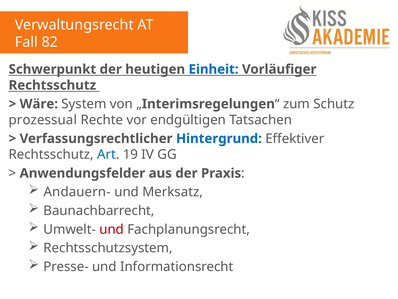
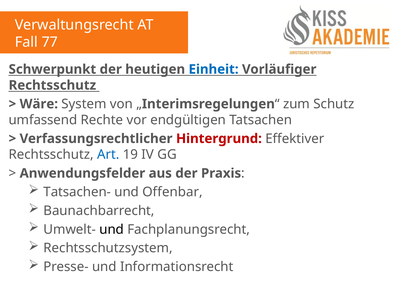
82: 82 -> 77 (50, 42)
prozessual: prozessual -> umfassend (43, 120)
Hintergrund colour: blue -> red (219, 138)
Andauern-: Andauern- -> Tatsachen- (77, 192)
Merksatz: Merksatz -> Offenbar (173, 192)
und colour: red -> black (112, 229)
